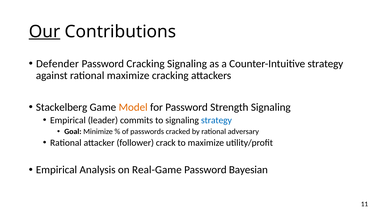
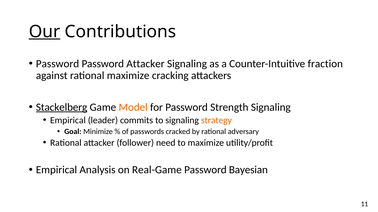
Defender: Defender -> Password (58, 64)
Password Cracking: Cracking -> Attacker (146, 64)
Counter-Intuitive strategy: strategy -> fraction (325, 64)
Stackelberg underline: none -> present (62, 108)
strategy colour: blue -> orange (216, 121)
crack: crack -> need (166, 143)
